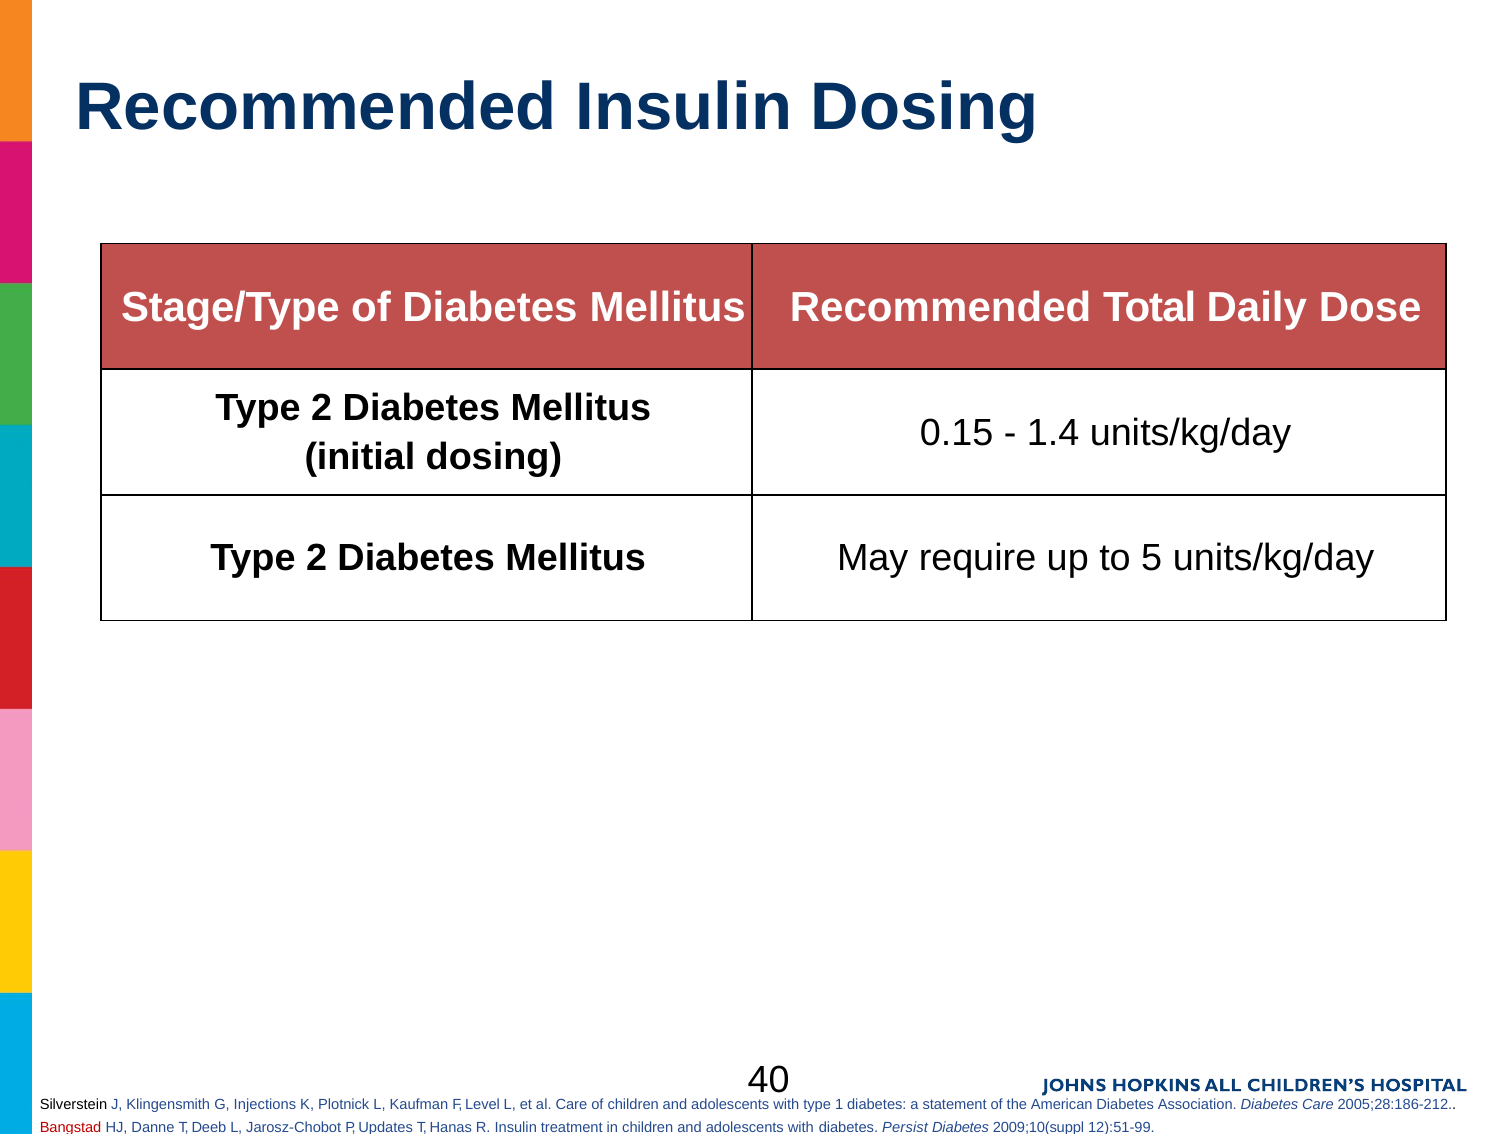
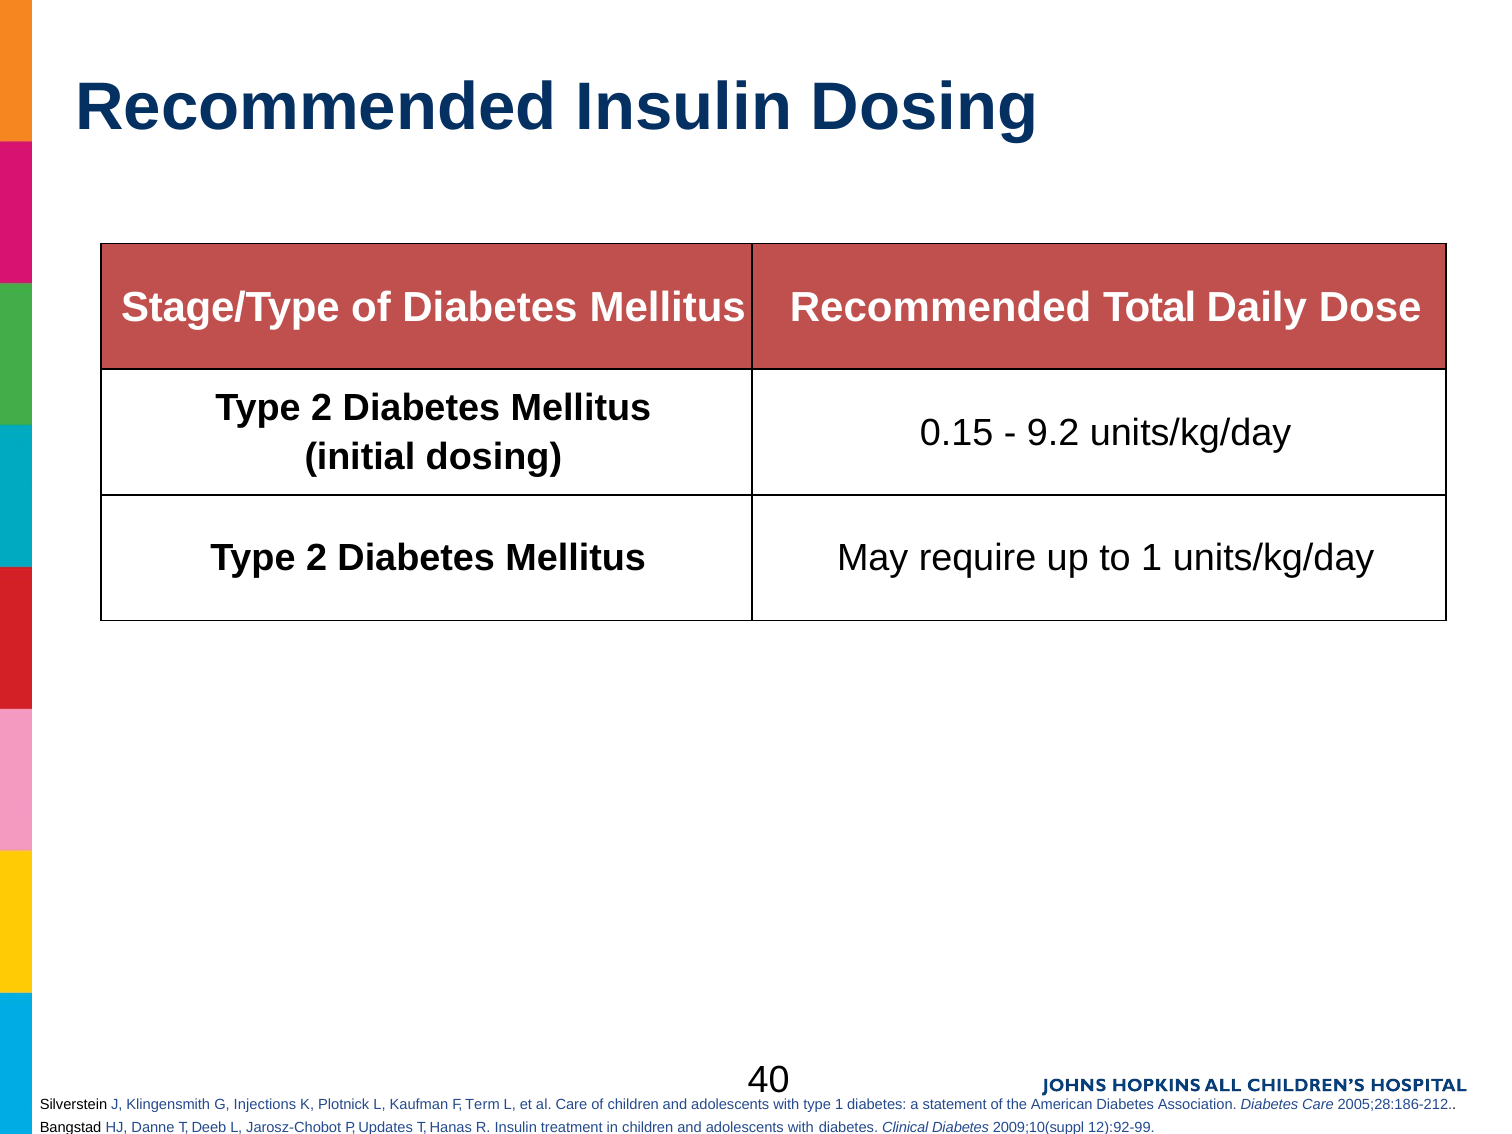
1.4: 1.4 -> 9.2 (1053, 433)
to 5: 5 -> 1 (1152, 558)
Level: Level -> Term (482, 1104)
Bangstad colour: red -> black (71, 1128)
Persist: Persist -> Clinical (905, 1128)
12):51-99: 12):51-99 -> 12):92-99 (1121, 1128)
